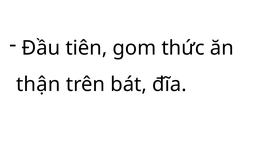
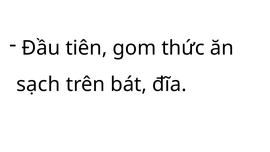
thận: thận -> sạch (38, 84)
